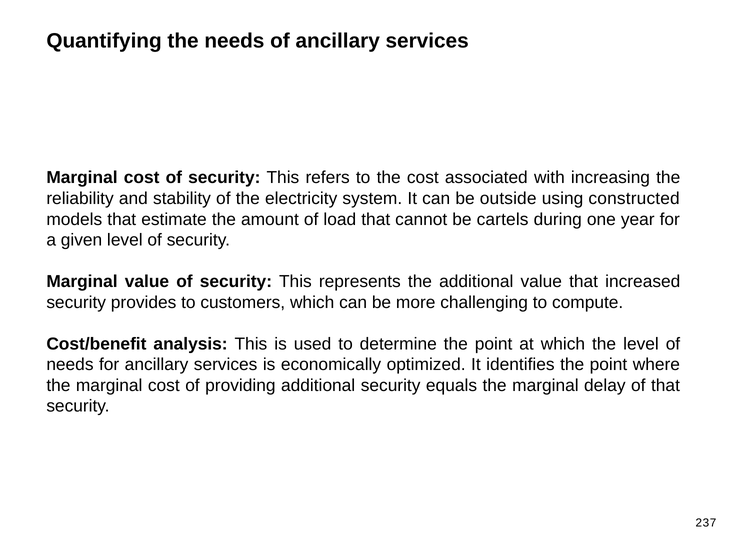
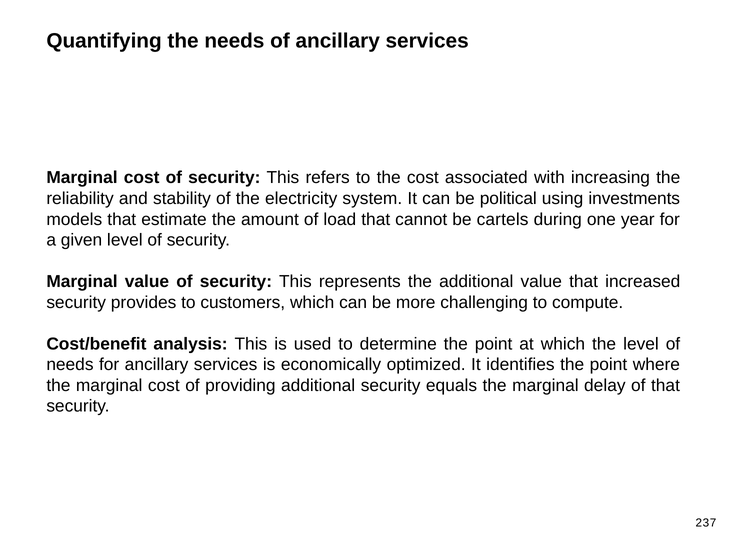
outside: outside -> political (508, 199)
constructed: constructed -> investments (634, 199)
